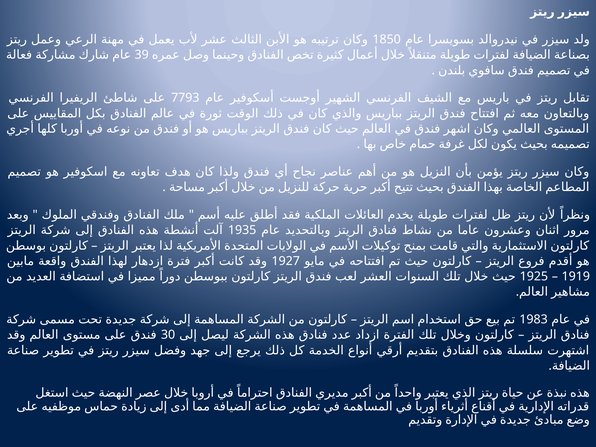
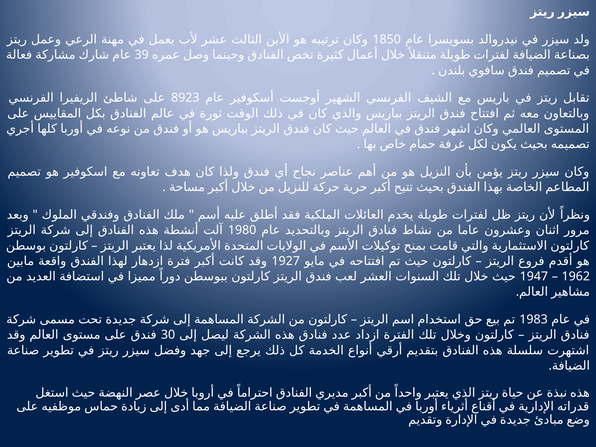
7793: 7793 -> 8923 (185, 98)
1935: 1935 -> 1980 (242, 230)
1925: 1925 -> 1947 (534, 276)
1919: 1919 -> 1962 (576, 276)
